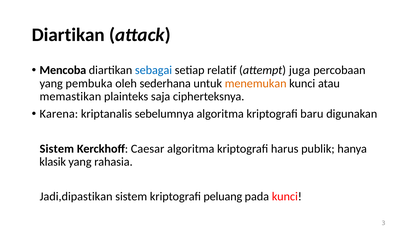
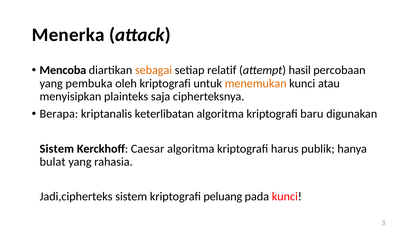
Diartikan: Diartikan -> Menerka (68, 35)
sebagai colour: blue -> orange (154, 70)
juga: juga -> hasil (300, 70)
oleh sederhana: sederhana -> kriptografi (165, 84)
memastikan: memastikan -> menyisipkan (70, 97)
Karena: Karena -> Berapa (59, 114)
sebelumnya: sebelumnya -> keterlibatan (164, 114)
klasik: klasik -> bulat (53, 162)
Jadi,dipastikan: Jadi,dipastikan -> Jadi,cipherteks (76, 197)
